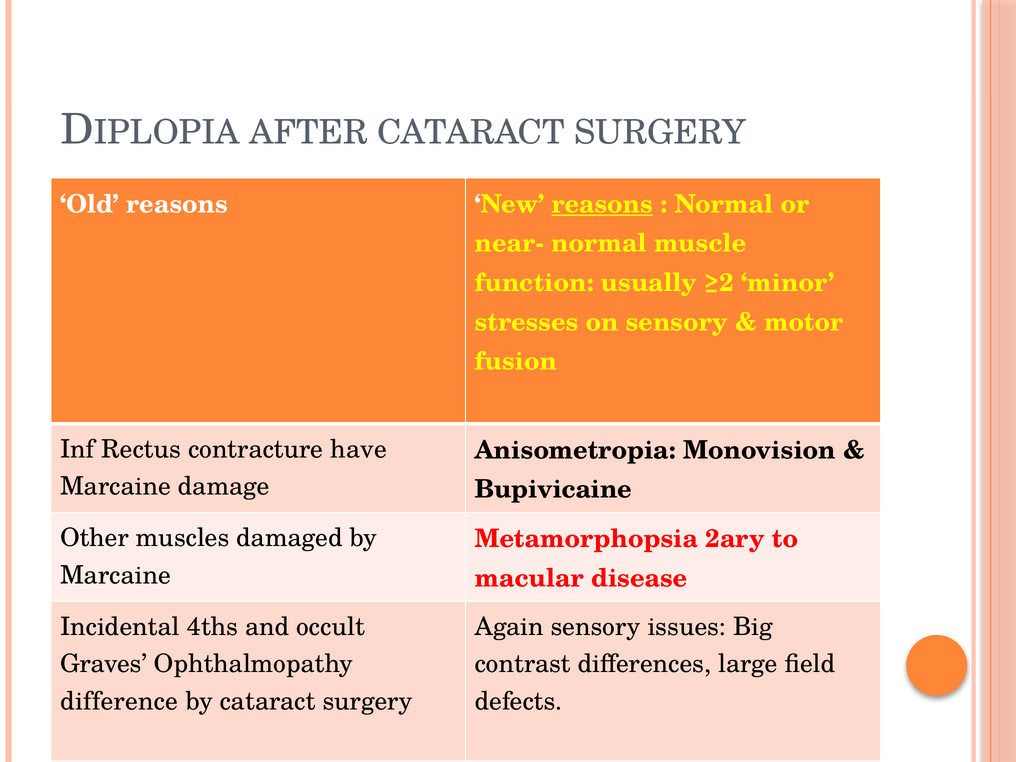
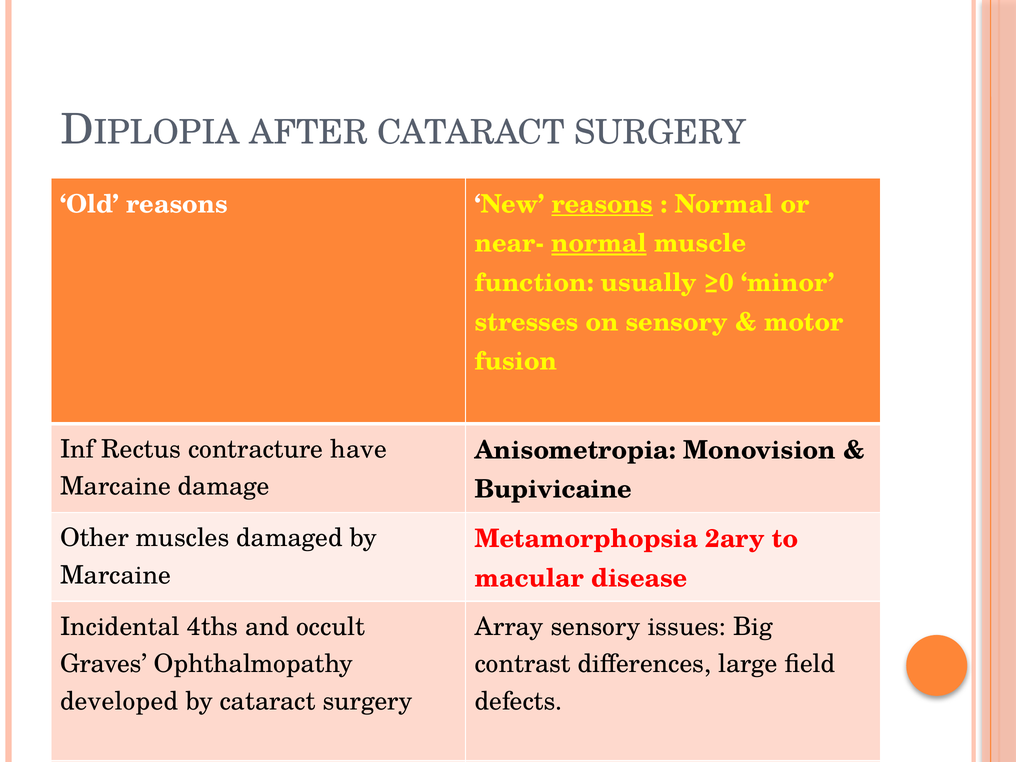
normal underline: none -> present (599, 244)
≥2: ≥2 -> ≥0 (719, 283)
Again: Again -> Array (509, 627)
difference: difference -> developed (119, 701)
